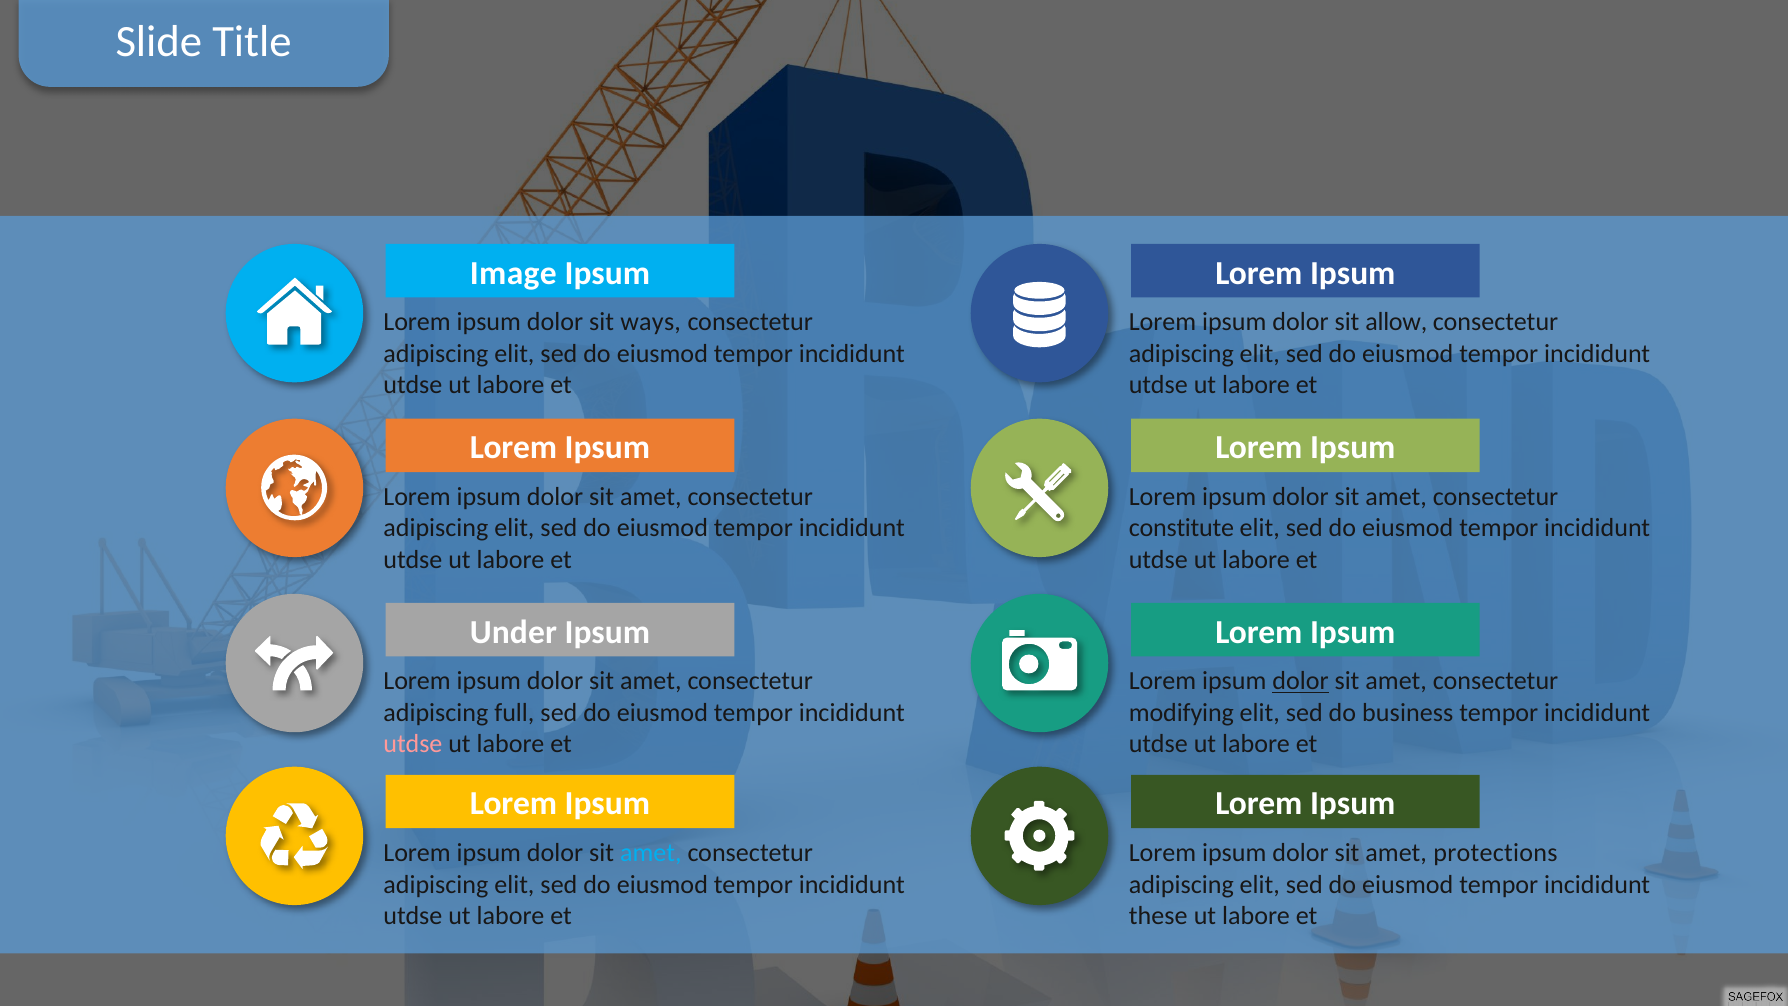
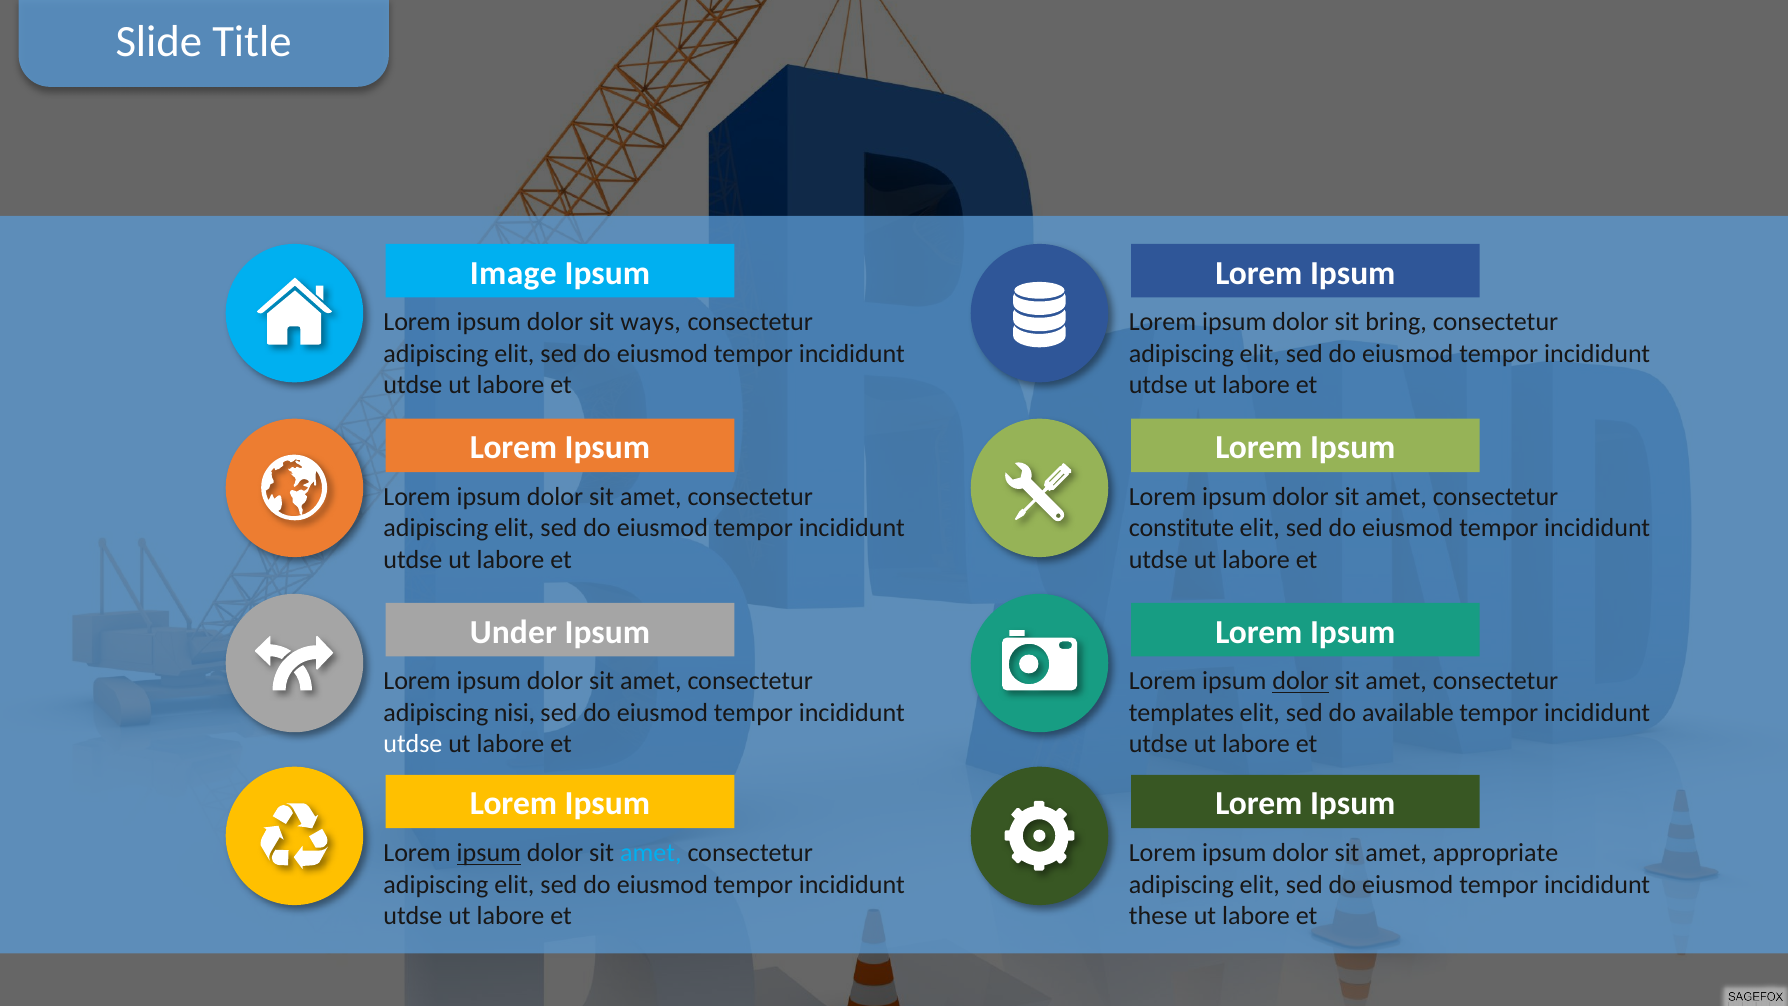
allow: allow -> bring (1396, 322)
full: full -> nisi (515, 713)
modifying: modifying -> templates (1181, 713)
business: business -> available (1408, 713)
utdse colour: pink -> white (413, 744)
ipsum underline: none -> present (489, 853)
protections: protections -> appropriate (1496, 853)
